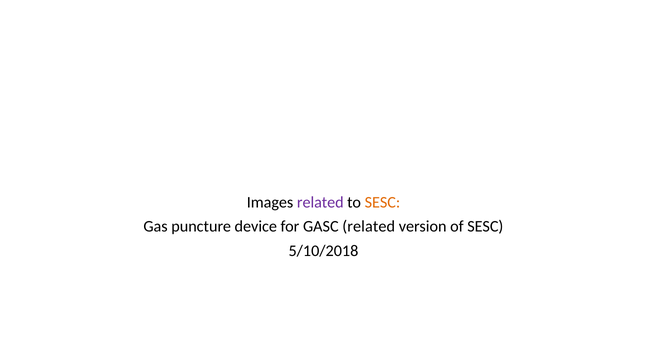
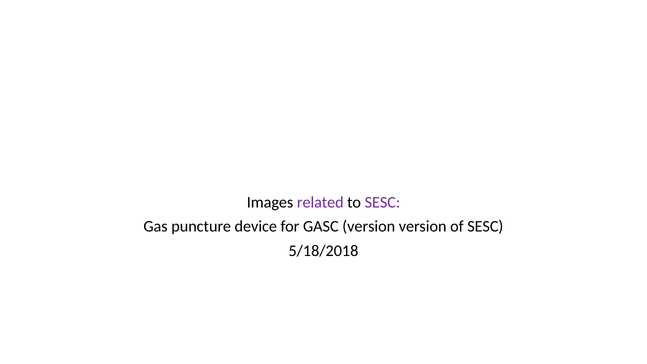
SESC colour: orange -> purple (382, 202)
GASC related: related -> version (369, 226)
5/10/2018: 5/10/2018 -> 5/18/2018 (323, 251)
